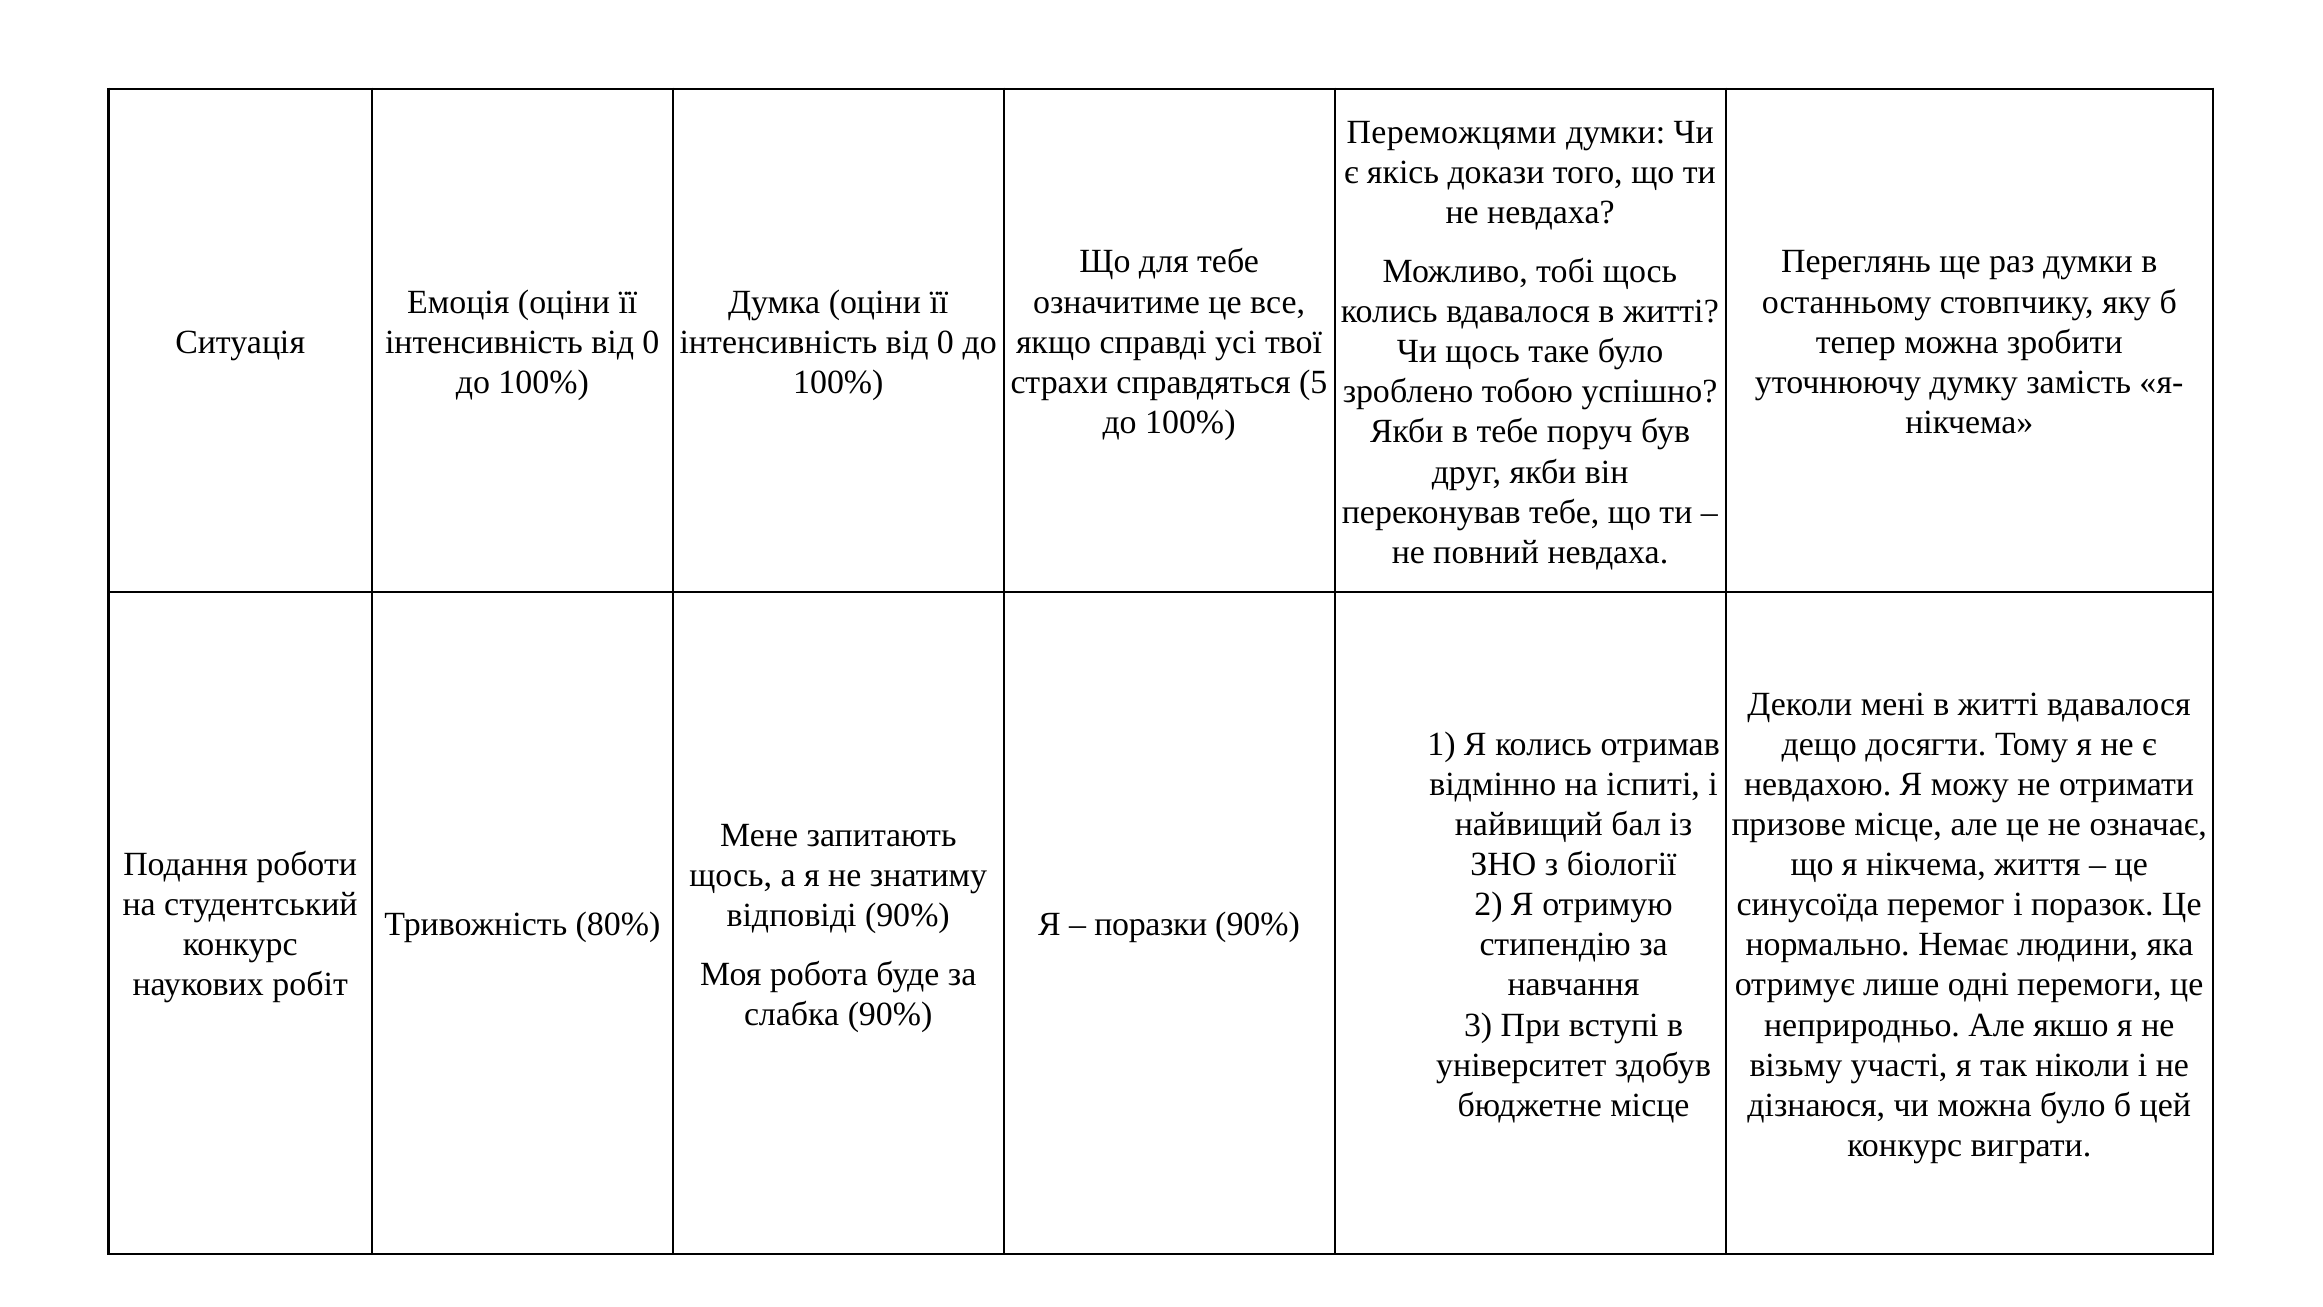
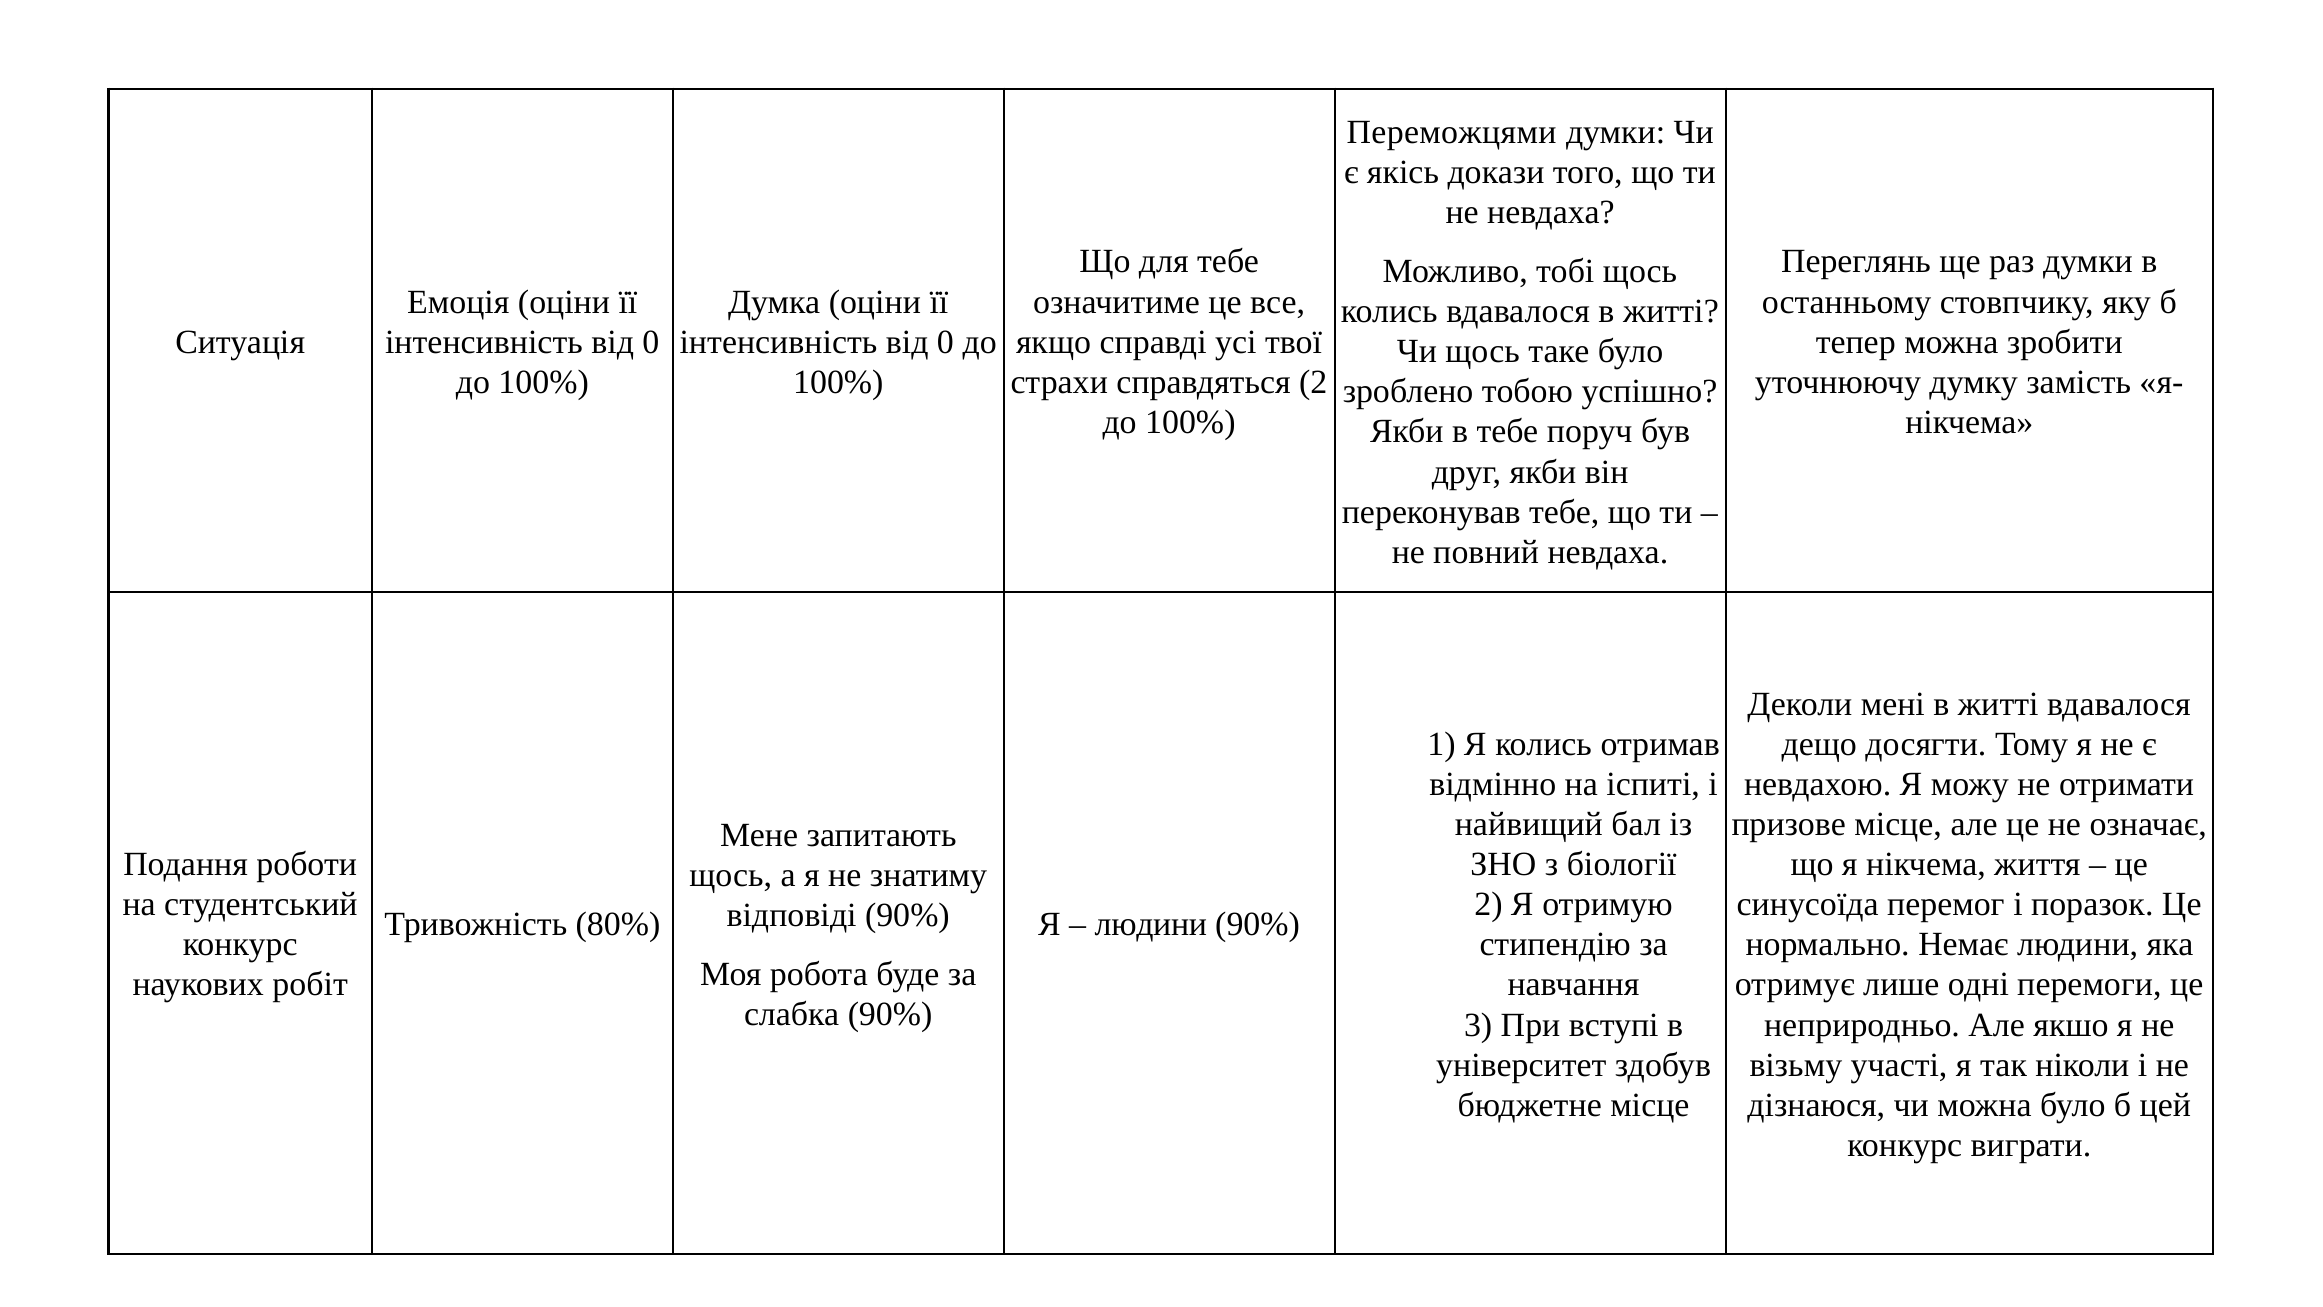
справдяться 5: 5 -> 2 (1313, 382)
поразки: поразки -> людини (1151, 924)
